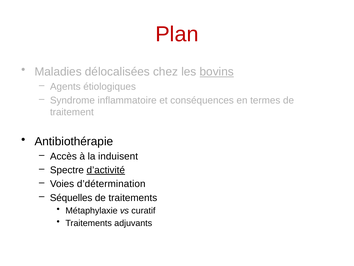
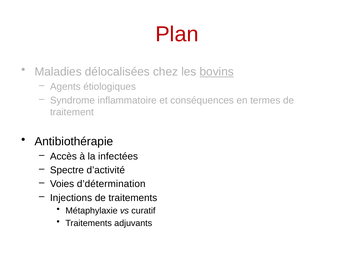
induisent: induisent -> infectées (118, 156)
d’activité underline: present -> none (106, 170)
Séquelles: Séquelles -> Injections (71, 197)
